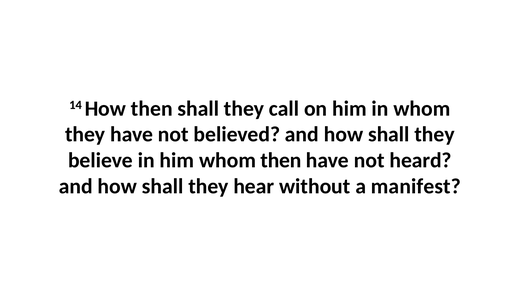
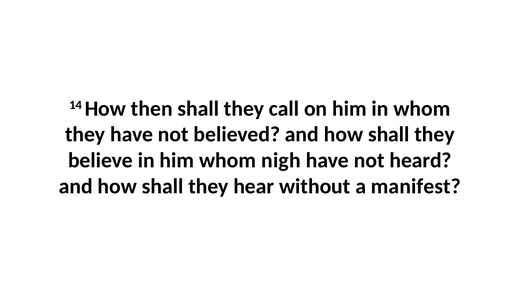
whom then: then -> nigh (281, 161)
